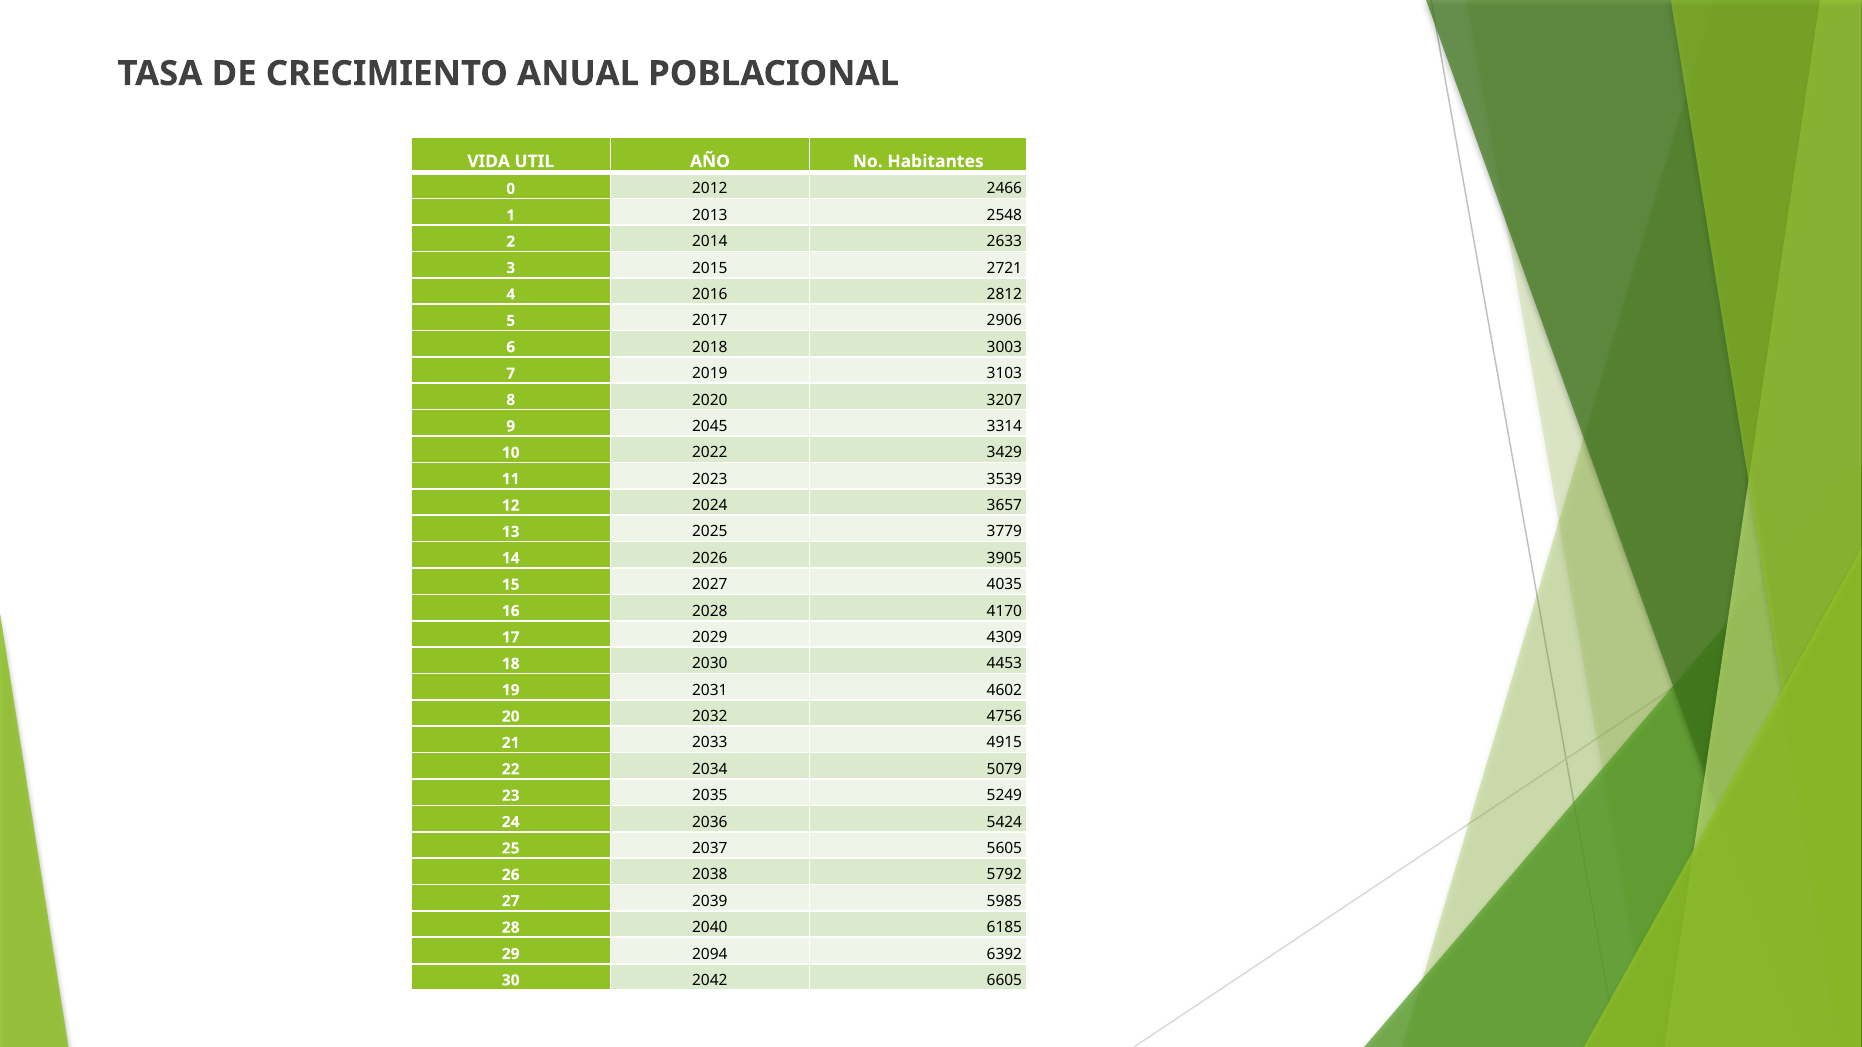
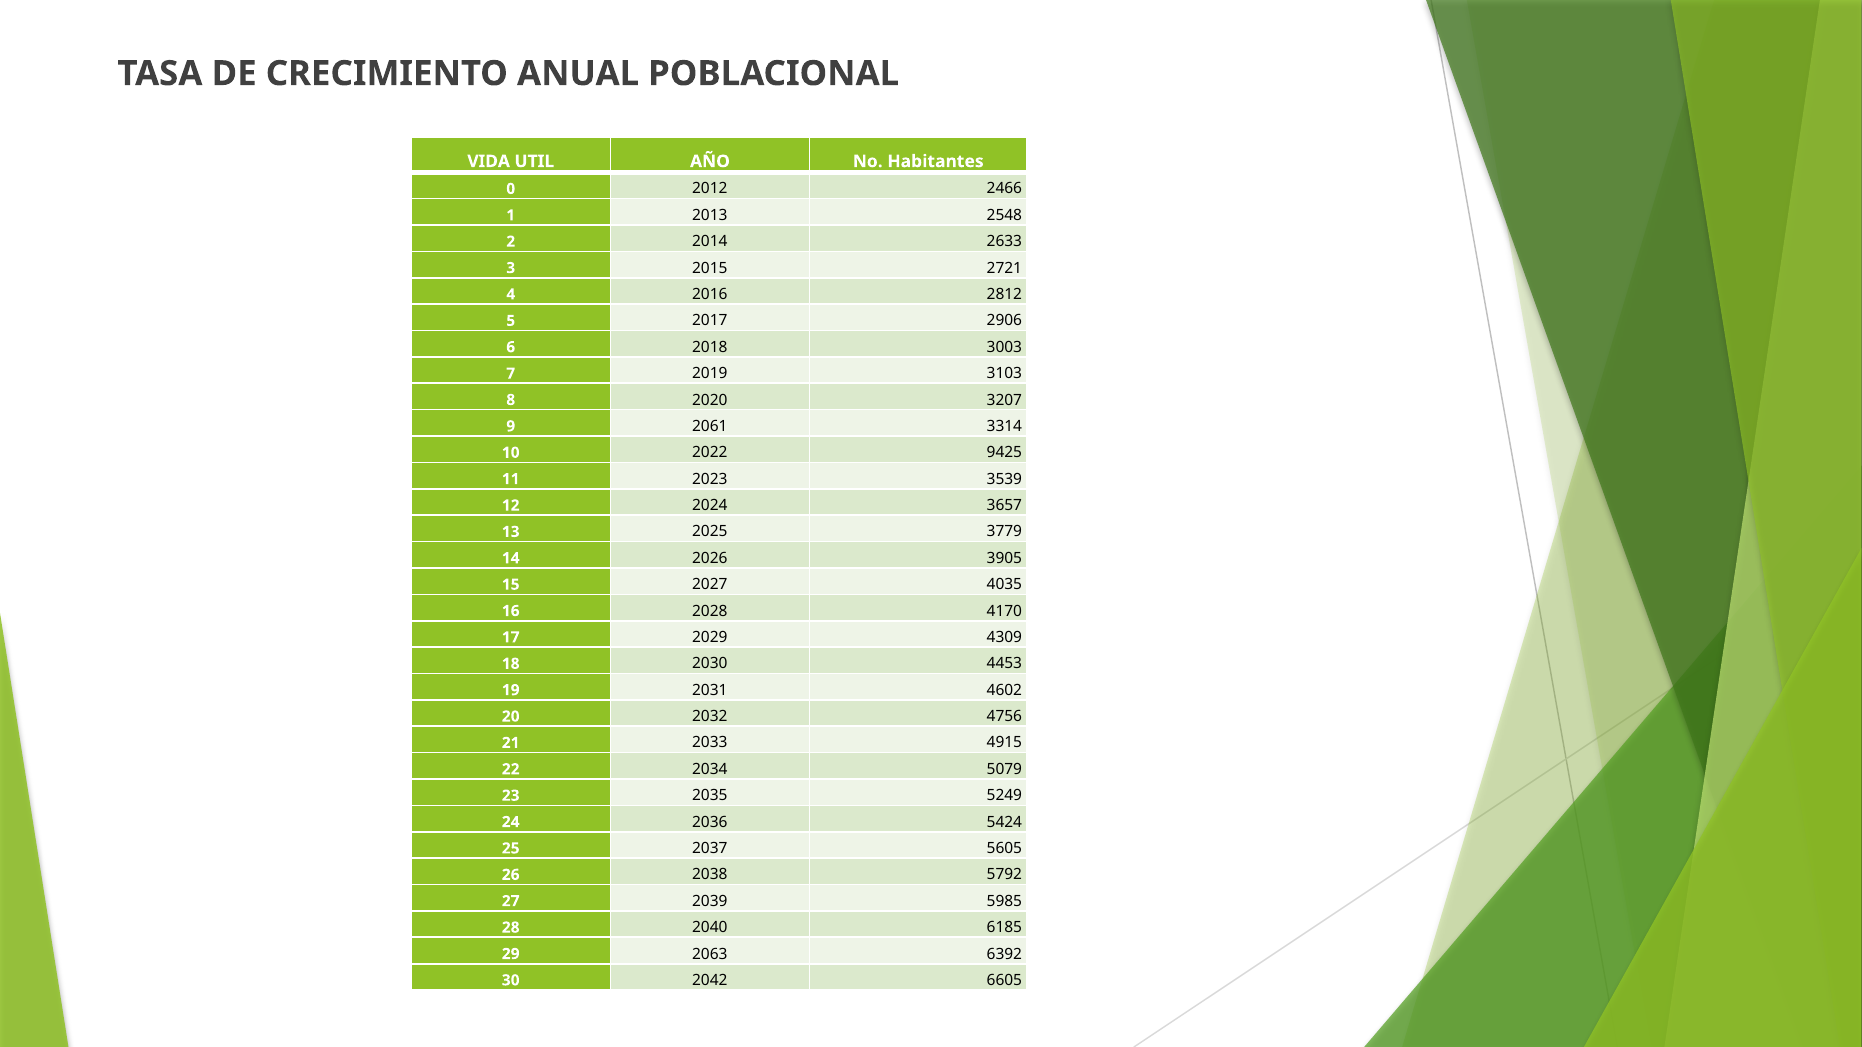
2045: 2045 -> 2061 (710, 426)
3429: 3429 -> 9425 (1004, 453)
2094: 2094 -> 2063 (710, 954)
